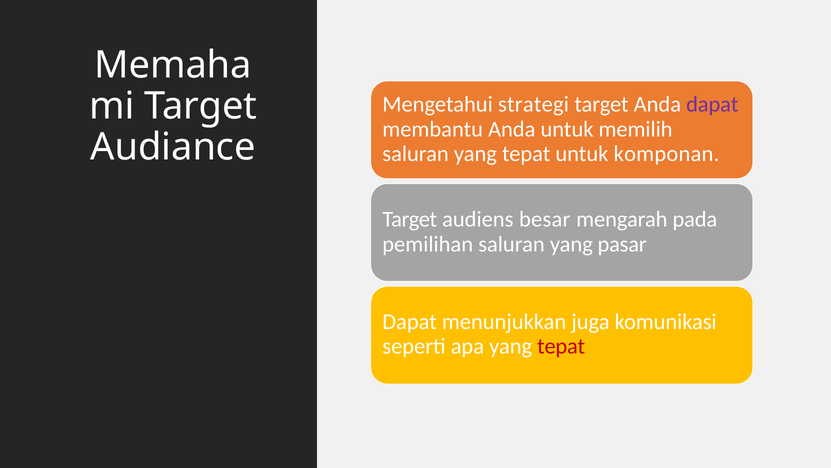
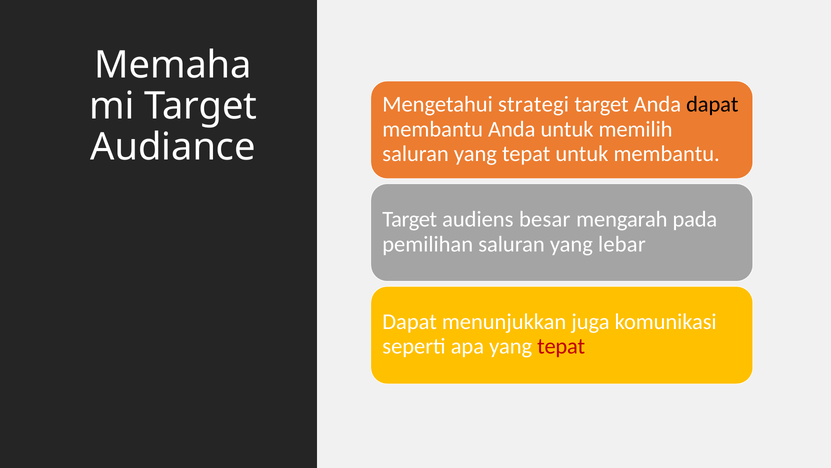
dapat colour: purple -> black (712, 104)
untuk komponan: komponan -> membantu (667, 154)
pasar: pasar -> lebar (622, 244)
